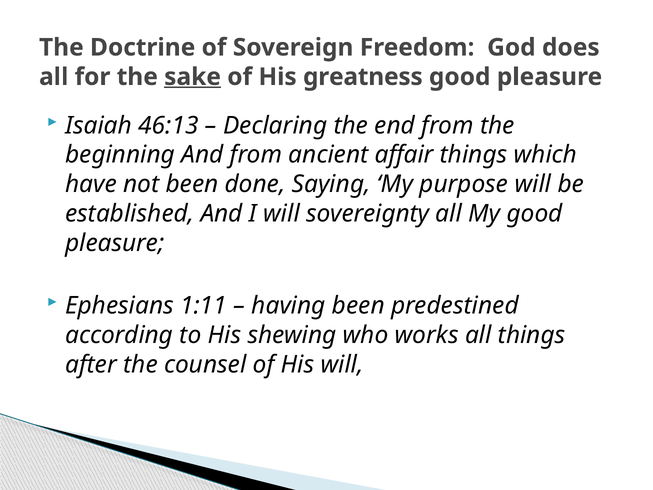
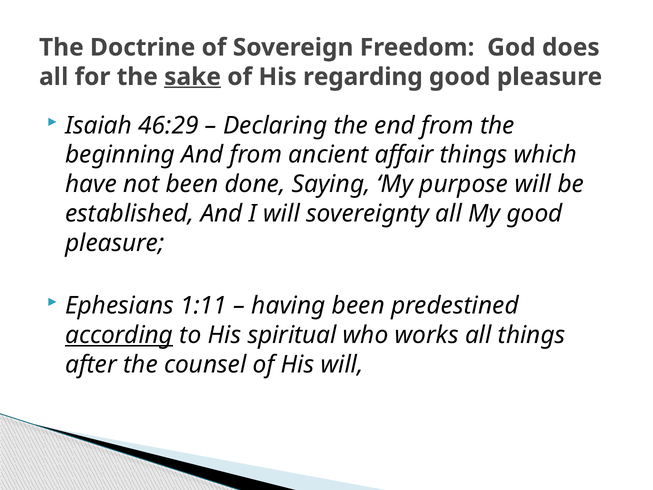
greatness: greatness -> regarding (363, 77)
46:13: 46:13 -> 46:29 (168, 125)
according underline: none -> present (119, 335)
shewing: shewing -> spiritual (292, 335)
